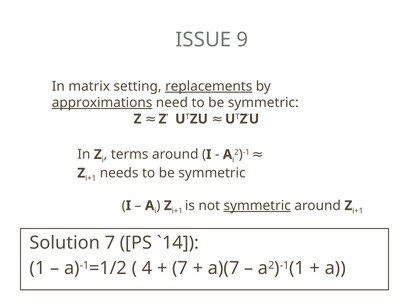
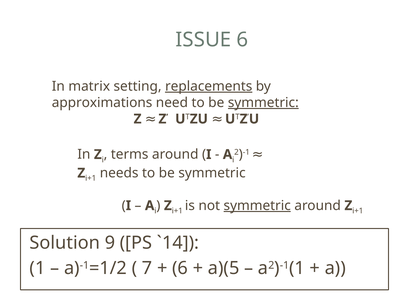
ISSUE 9: 9 -> 6 (242, 40)
approximations underline: present -> none (102, 103)
symmetric underline: none -> present (263, 103)
Solution 7: 7 -> 9 (110, 243)
4: 4 -> 7 (147, 268)
7: 7 -> 6 (180, 268)
a)(7: a)(7 -> a)(5 (224, 268)
